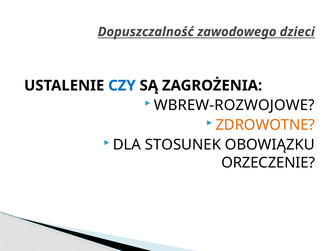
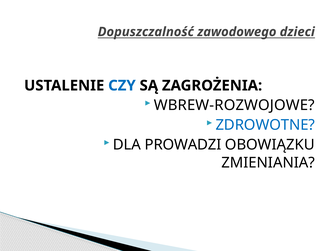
ZDROWOTNE colour: orange -> blue (265, 125)
STOSUNEK: STOSUNEK -> PROWADZI (183, 145)
ORZECZENIE: ORZECZENIE -> ZMIENIANIA (268, 163)
